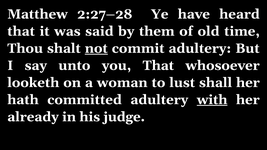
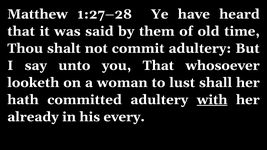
2:27–28: 2:27–28 -> 1:27–28 (105, 14)
not underline: present -> none (96, 48)
judge: judge -> every (124, 117)
